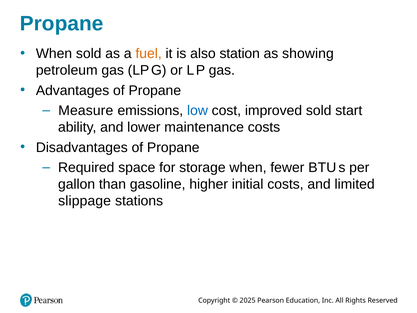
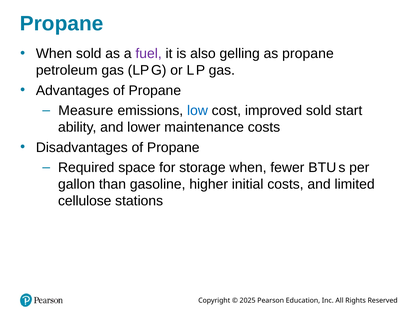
fuel colour: orange -> purple (149, 54)
station: station -> gelling (240, 54)
as showing: showing -> propane (308, 54)
slippage: slippage -> cellulose (85, 201)
